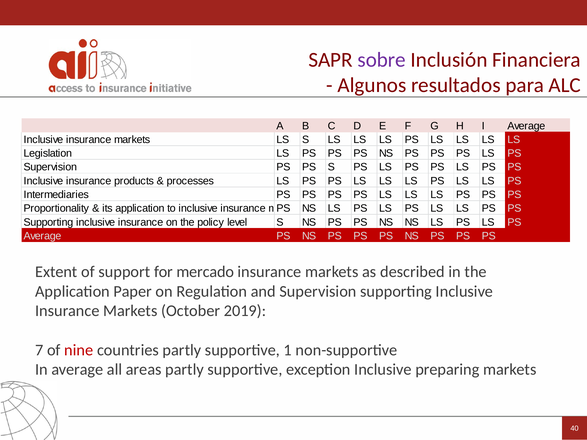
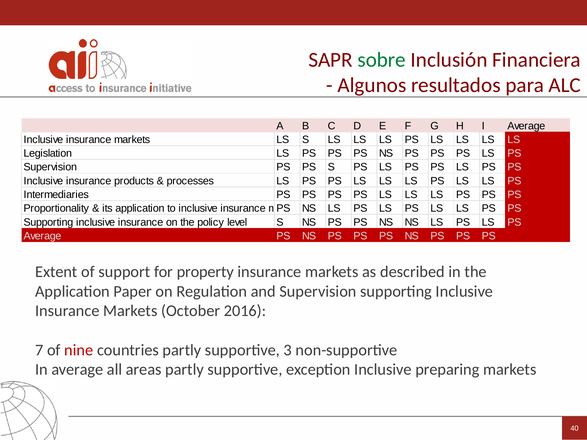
sobre colour: purple -> green (382, 60)
mercado: mercado -> property (205, 272)
2019: 2019 -> 2016 (245, 311)
1: 1 -> 3 (288, 350)
